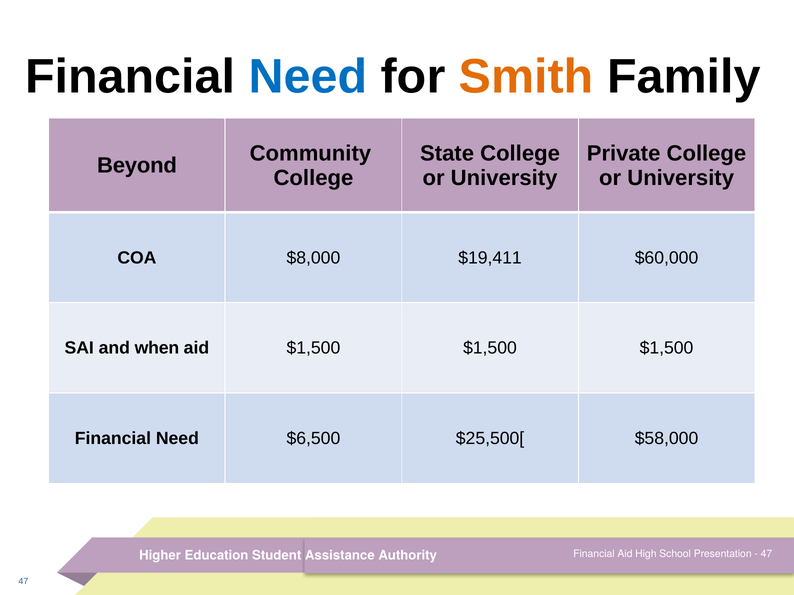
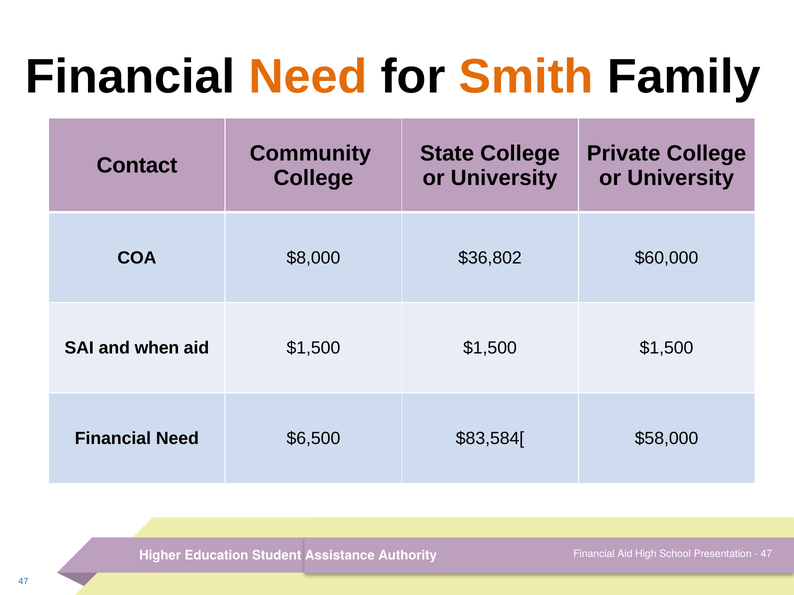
Need colour: blue -> orange (308, 77)
Beyond: Beyond -> Contact (137, 166)
$19,411: $19,411 -> $36,802 (490, 258)
$25,500[: $25,500[ -> $83,584[ (490, 439)
